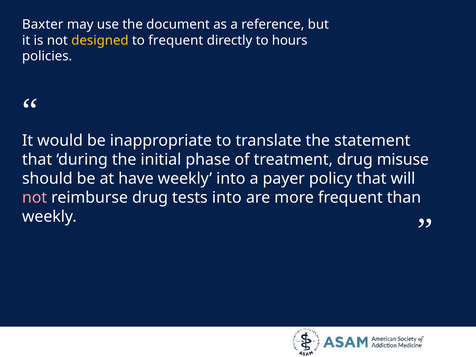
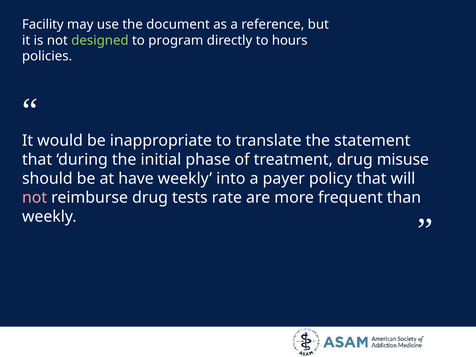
Baxter: Baxter -> Facility (43, 24)
designed colour: yellow -> light green (100, 40)
to frequent: frequent -> program (176, 40)
tests into: into -> rate (227, 198)
